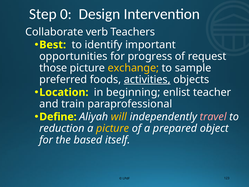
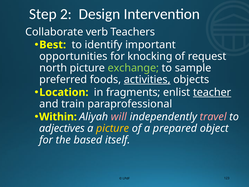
0: 0 -> 2 (66, 14)
progress: progress -> knocking (150, 56)
those: those -> north (53, 68)
exchange colour: yellow -> light green (133, 68)
beginning: beginning -> fragments (133, 92)
teacher underline: none -> present (212, 92)
Define: Define -> Within (58, 117)
will colour: yellow -> pink (119, 117)
reduction: reduction -> adjectives (62, 128)
